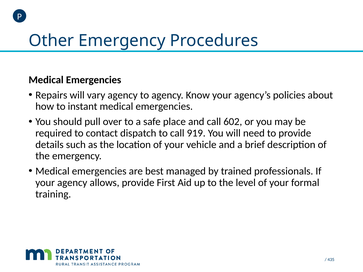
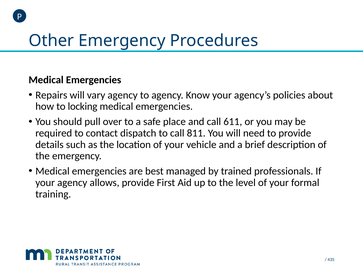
instant: instant -> locking (83, 107)
602: 602 -> 611 (233, 122)
919: 919 -> 811 (196, 133)
